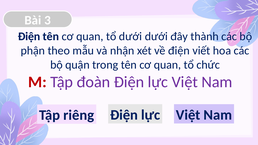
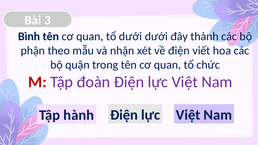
Điện: Điện -> Bình (29, 36)
riêng: riêng -> hành (79, 115)
